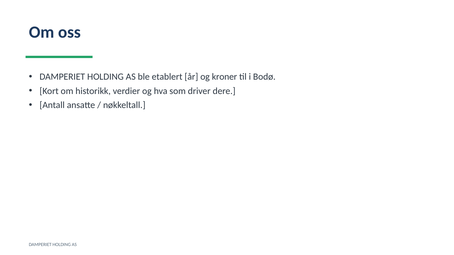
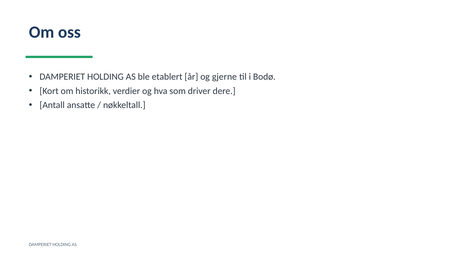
kroner: kroner -> gjerne (224, 77)
